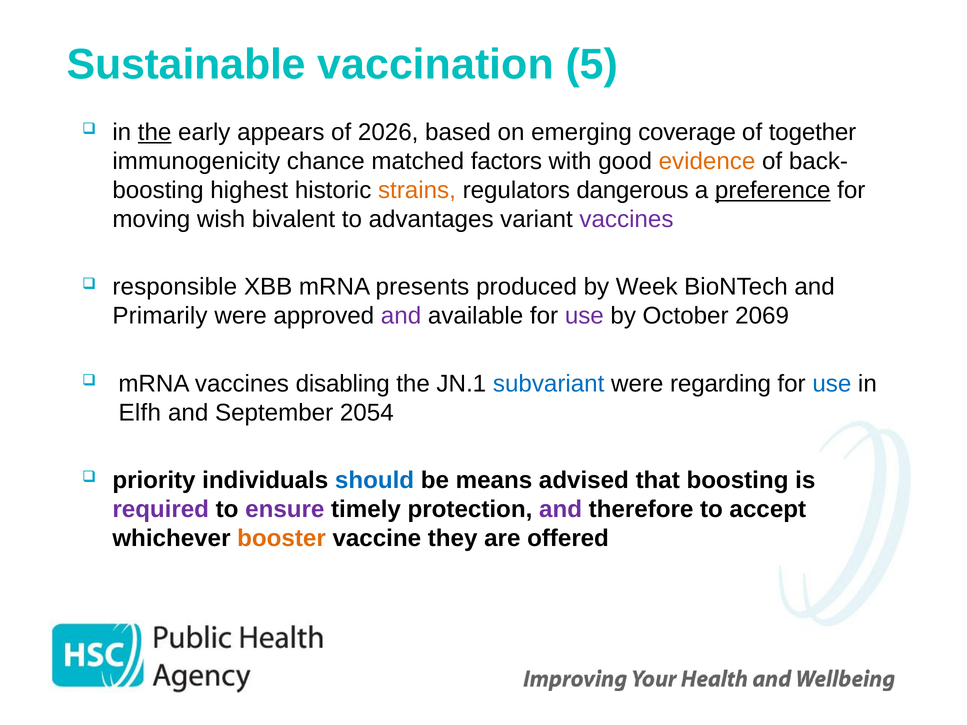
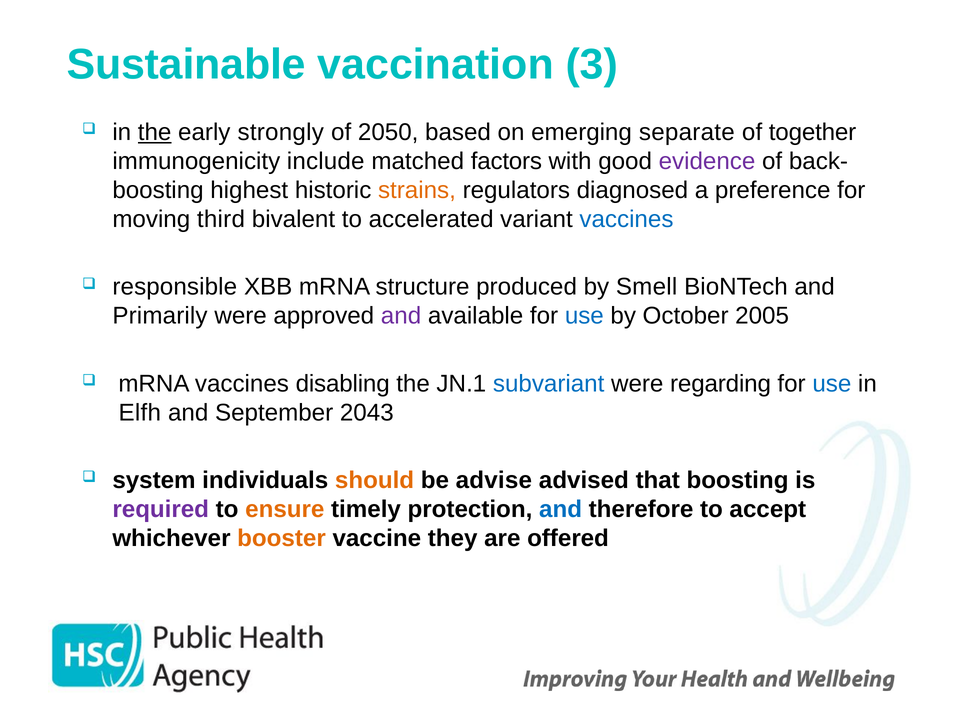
5: 5 -> 3 (592, 65)
appears: appears -> strongly (281, 132)
2026: 2026 -> 2050 (388, 132)
coverage: coverage -> separate (687, 132)
chance: chance -> include (326, 161)
evidence colour: orange -> purple (707, 161)
dangerous: dangerous -> diagnosed (632, 190)
preference underline: present -> none (773, 190)
wish: wish -> third (221, 219)
advantages: advantages -> accelerated (431, 219)
vaccines colour: purple -> blue (626, 219)
presents: presents -> structure (423, 287)
Week: Week -> Smell (647, 287)
use colour: purple -> blue (584, 316)
2069: 2069 -> 2005 (762, 316)
2054: 2054 -> 2043 (367, 413)
priority: priority -> system (154, 480)
should colour: blue -> orange (375, 480)
means: means -> advise (494, 480)
ensure colour: purple -> orange (285, 509)
and colour: purple -> blue (561, 509)
